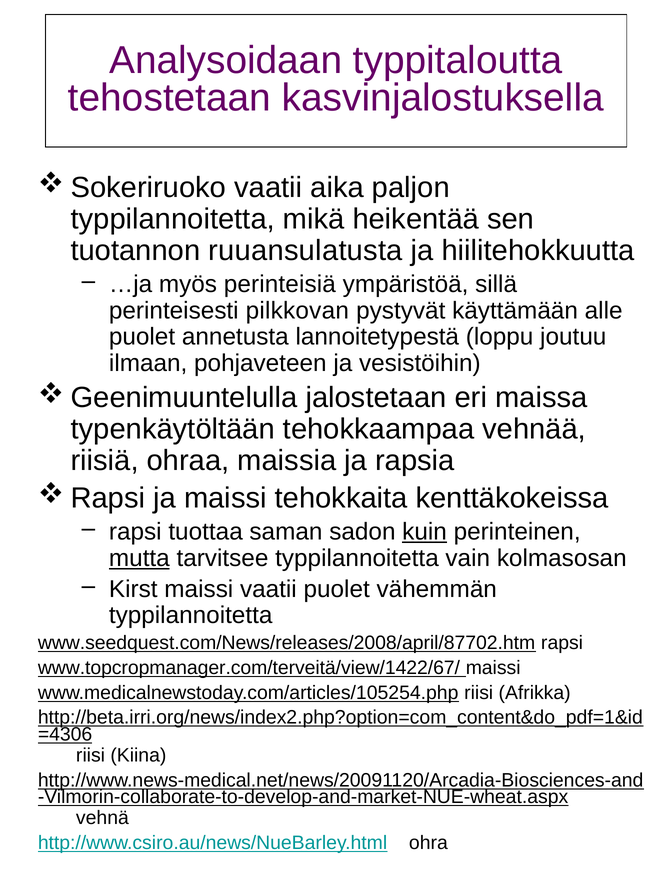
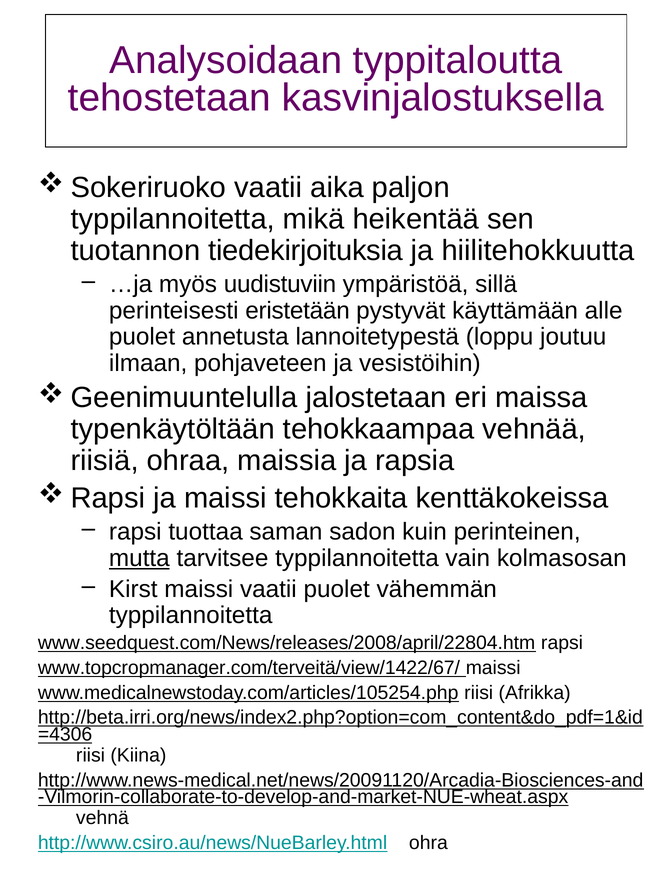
ruuansulatusta: ruuansulatusta -> tiedekirjoituksia (306, 251)
perinteisiä: perinteisiä -> uudistuviin (280, 284)
pilkkovan: pilkkovan -> eristetään (298, 311)
kuin underline: present -> none (425, 532)
www.seedquest.com/News/releases/2008/april/87702.htm: www.seedquest.com/News/releases/2008/april/87702.htm -> www.seedquest.com/News/releases/2008/april/22804.htm (287, 643)
